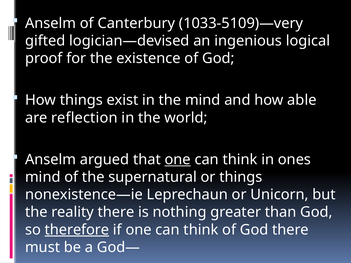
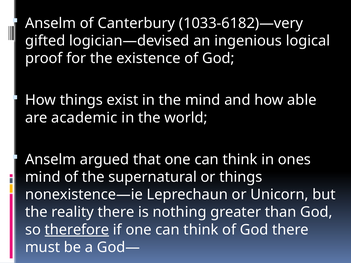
1033-5109)—very: 1033-5109)—very -> 1033-6182)—very (241, 23)
reflection: reflection -> academic (84, 118)
one underline: present -> none (178, 160)
